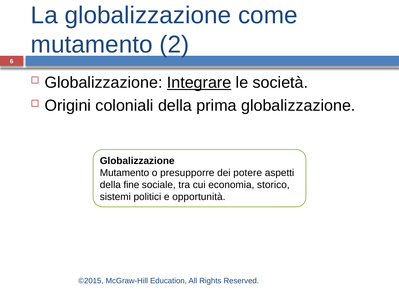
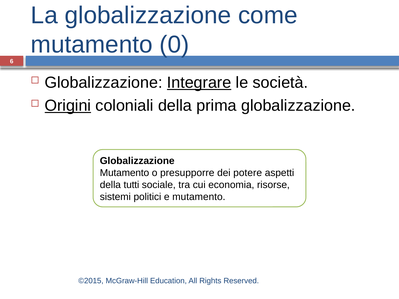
2: 2 -> 0 (174, 45)
Origini underline: none -> present (68, 106)
fine: fine -> tutti (131, 185)
storico: storico -> risorse (273, 185)
e opportunità: opportunità -> mutamento (199, 197)
